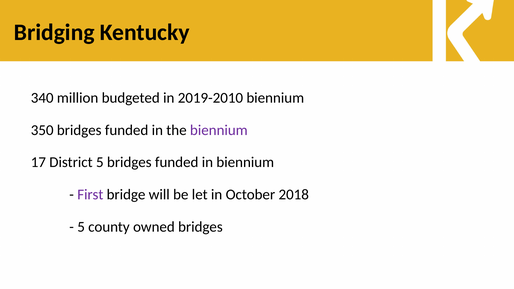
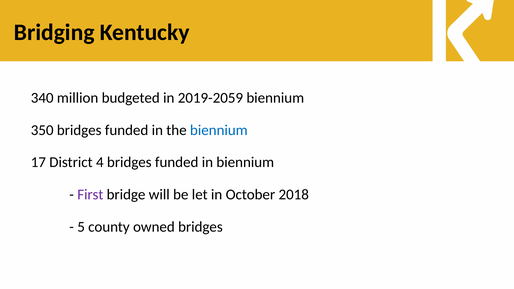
2019-2010: 2019-2010 -> 2019-2059 (210, 98)
biennium colour: purple -> blue (219, 130)
District 5: 5 -> 4 (100, 162)
